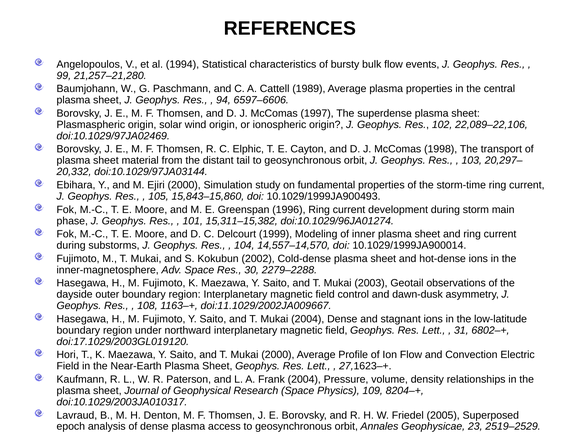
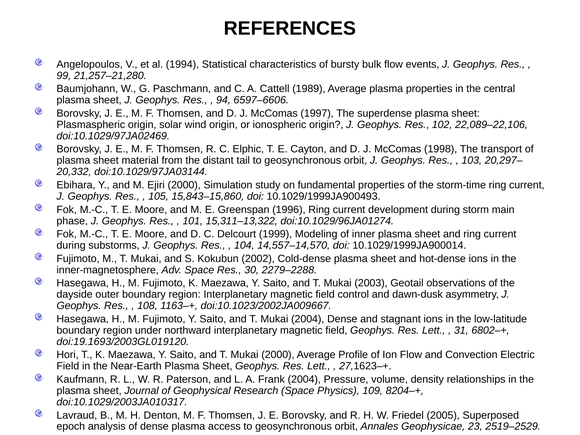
15,311–15,382: 15,311–15,382 -> 15,311–13,322 (242, 221)
doi:11.1029/2002JA009667: doi:11.1029/2002JA009667 -> doi:10.1023/2002JA009667 (266, 306)
doi:17.1029/2003GL019120: doi:17.1029/2003GL019120 -> doi:19.1693/2003GL019120 (123, 342)
